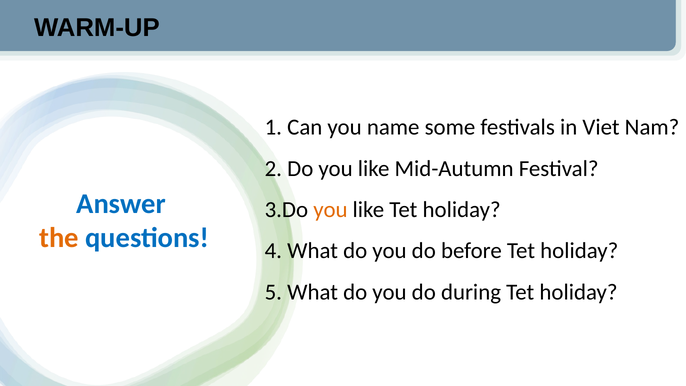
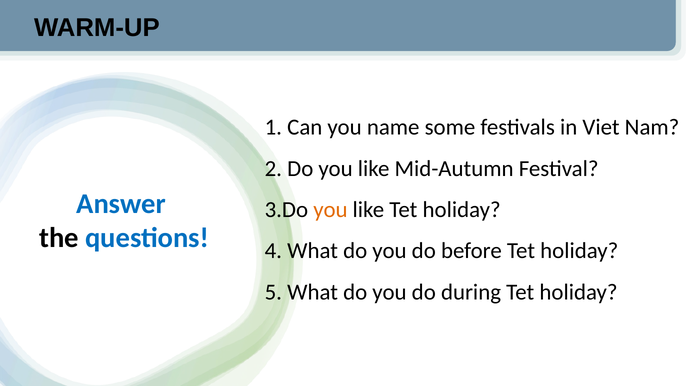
the colour: orange -> black (59, 238)
